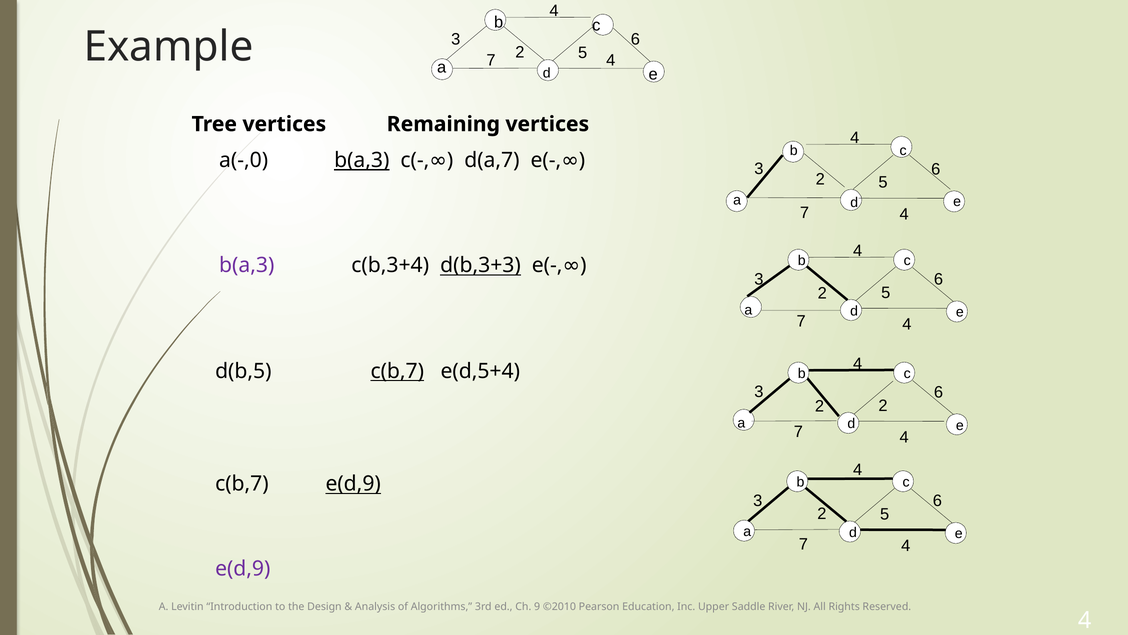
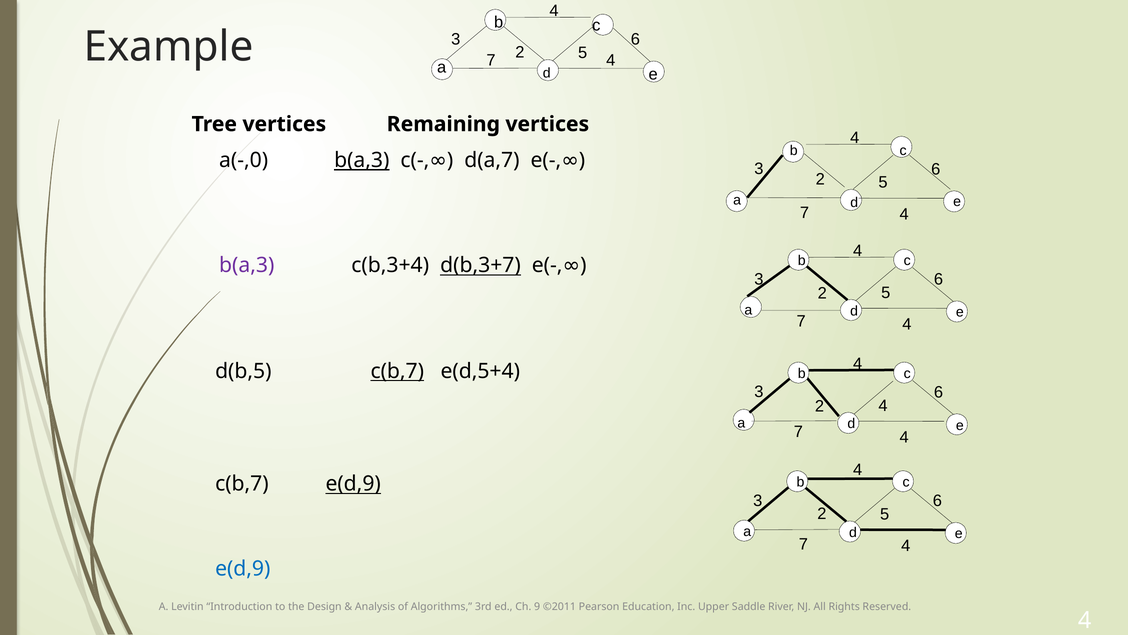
d(b,3+3: d(b,3+3 -> d(b,3+7 (481, 265)
2 2: 2 -> 4 (883, 405)
e(d,9 colour: purple -> blue (243, 568)
©2010: ©2010 -> ©2011 (559, 606)
